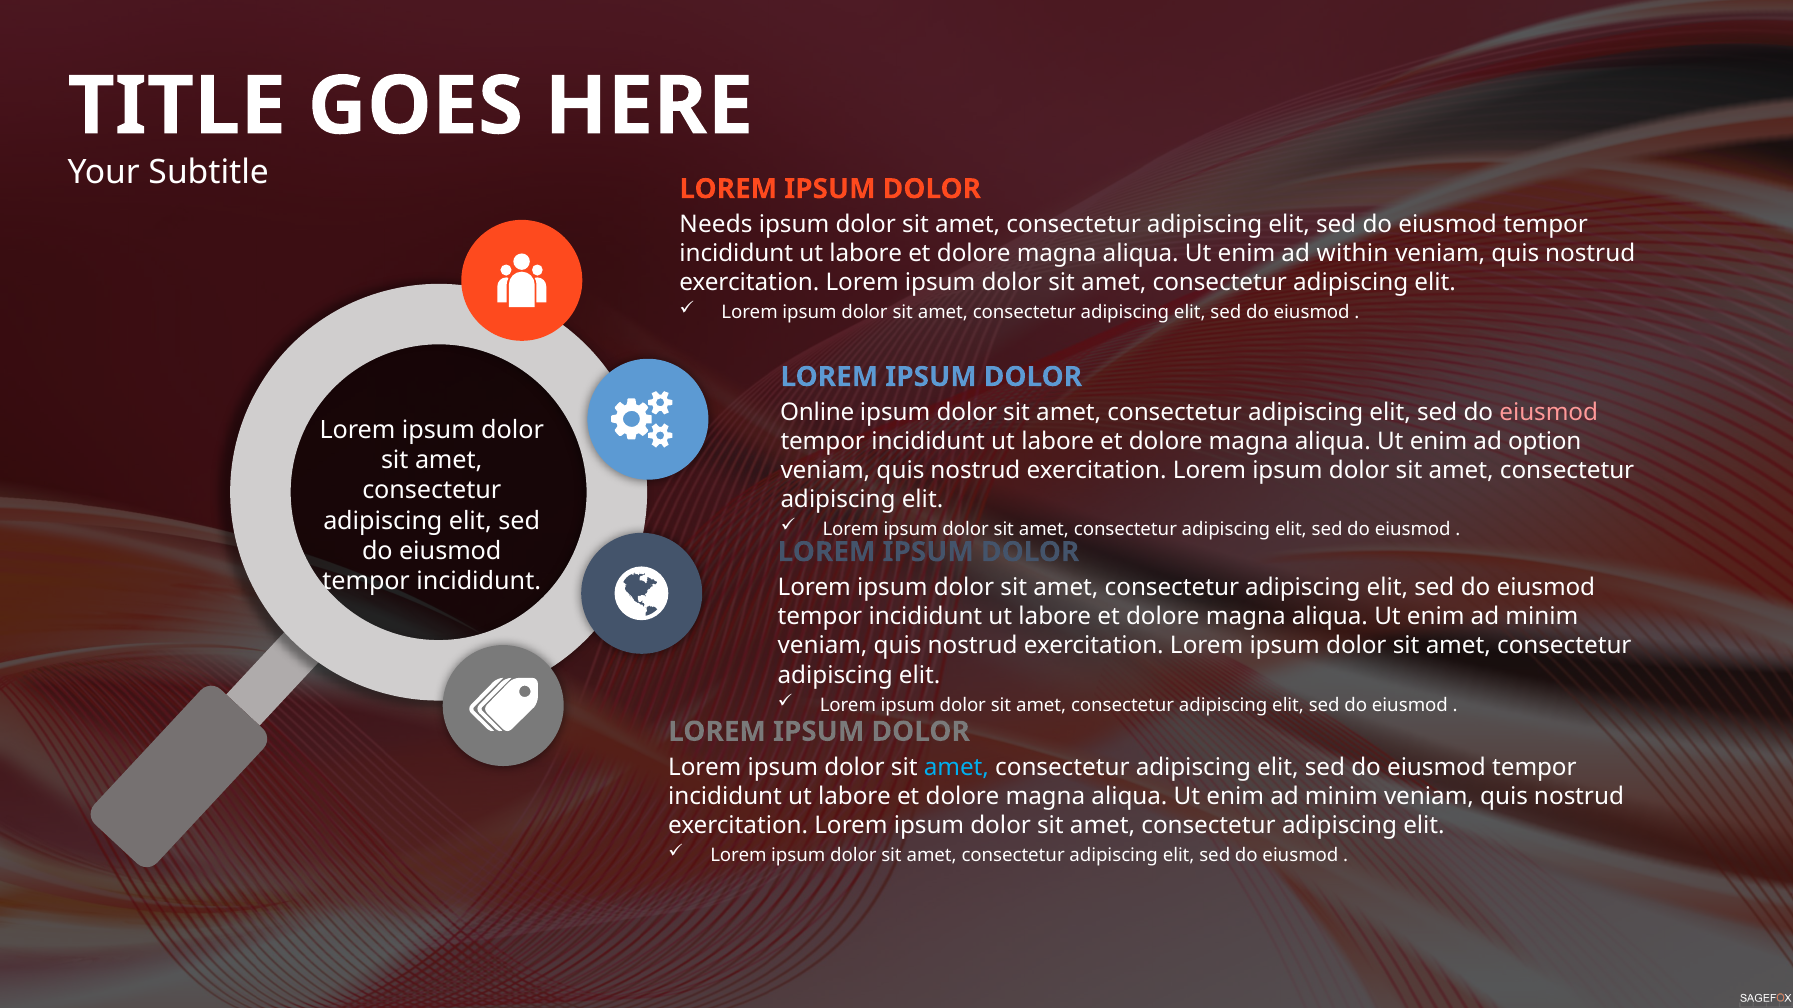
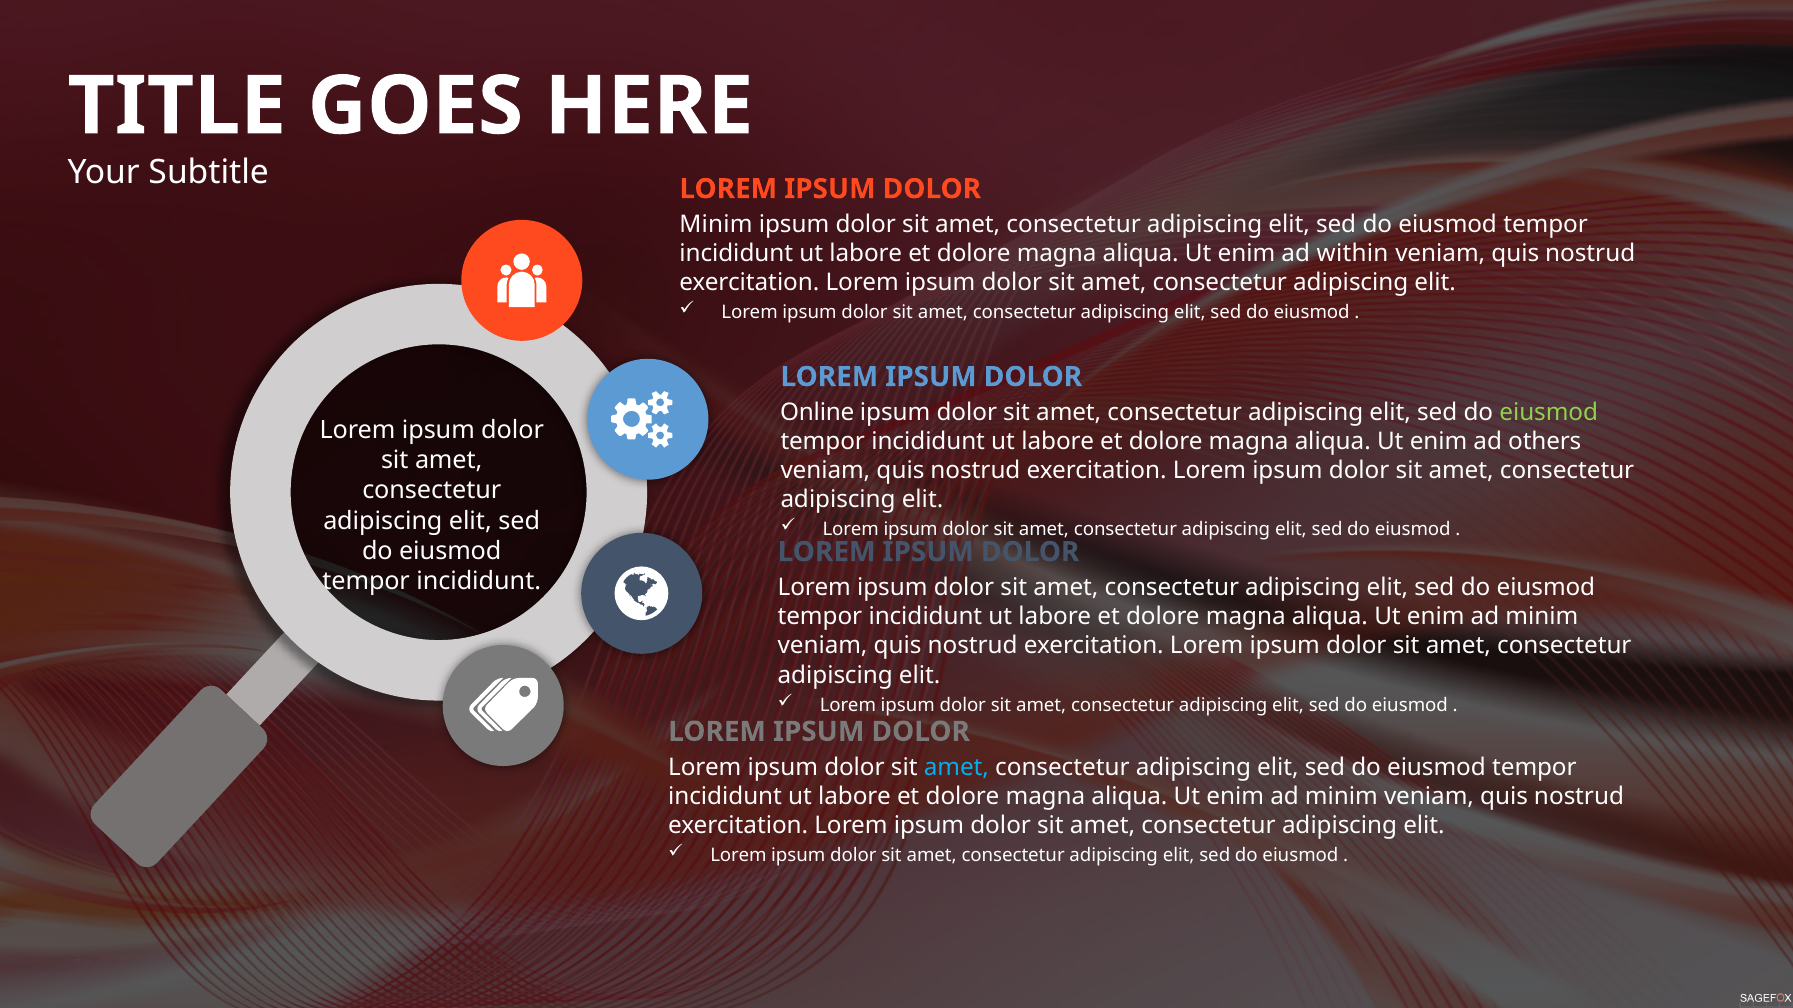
Needs: Needs -> Minim (716, 225)
eiusmod colour: pink -> light green (1549, 413)
option: option -> others (1545, 442)
